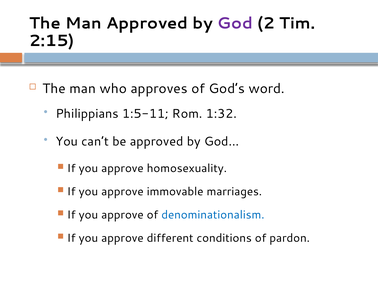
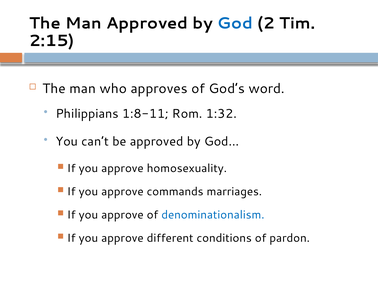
God colour: purple -> blue (235, 23)
1:5-11: 1:5-11 -> 1:8-11 (145, 114)
immovable: immovable -> commands (175, 192)
